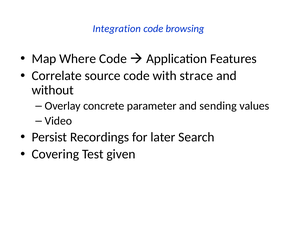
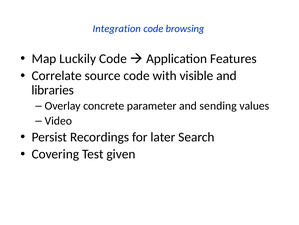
Where: Where -> Luckily (78, 58)
strace: strace -> visible (196, 75)
without: without -> libraries (53, 90)
